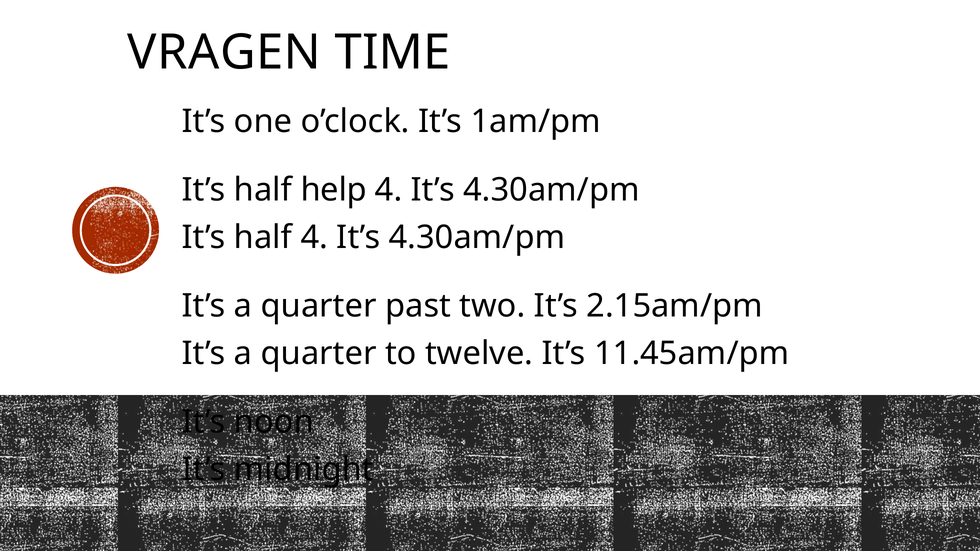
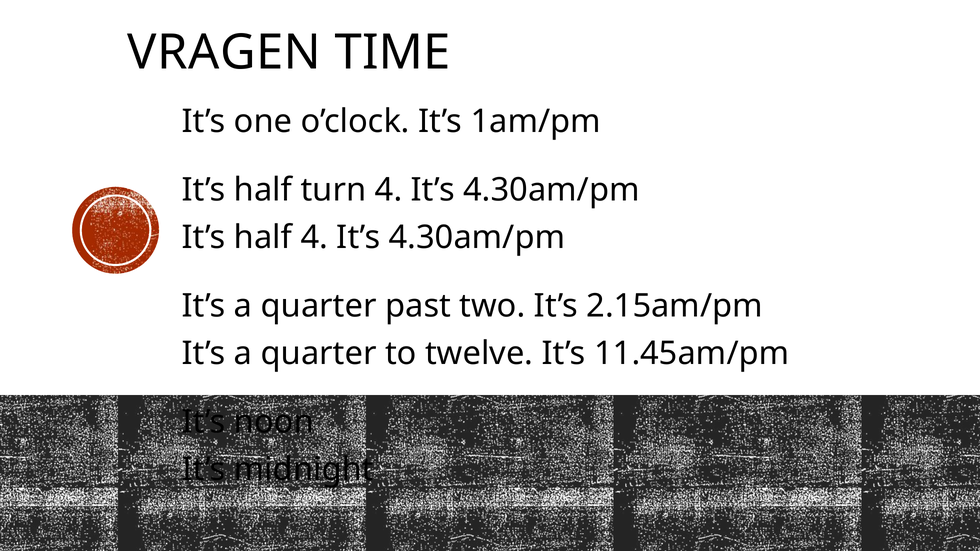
help: help -> turn (333, 190)
